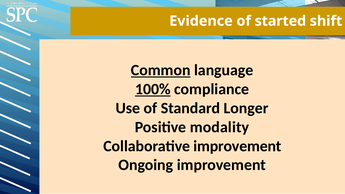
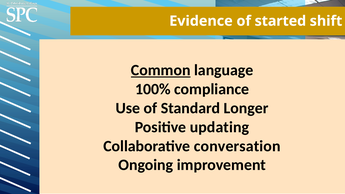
100% underline: present -> none (153, 89)
modality: modality -> updating (219, 127)
Collaborative improvement: improvement -> conversation (237, 146)
